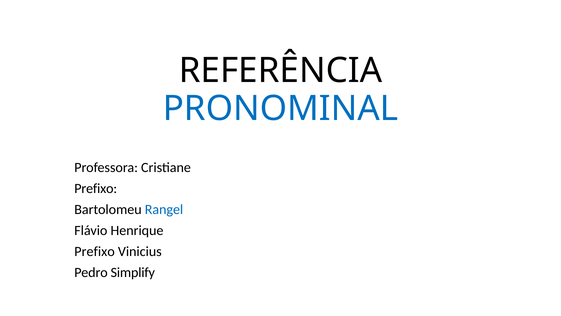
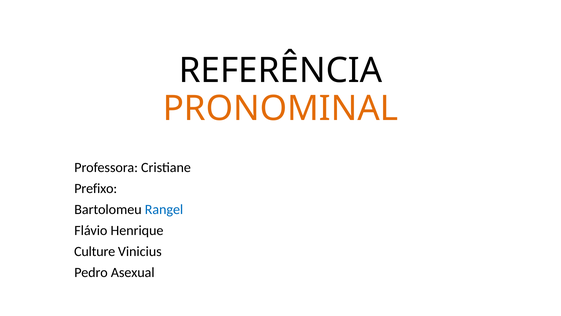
PRONOMINAL colour: blue -> orange (280, 108)
Prefixo: Prefixo -> Culture (95, 251)
Simplify: Simplify -> Asexual (133, 272)
